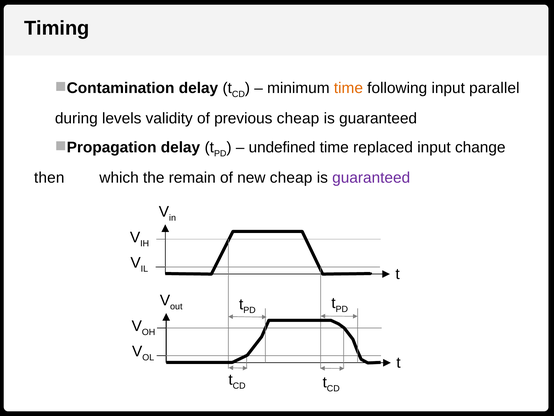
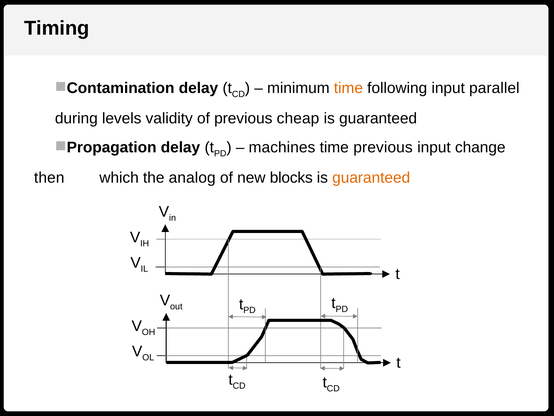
undefined: undefined -> machines (282, 147)
time replaced: replaced -> previous (383, 147)
remain: remain -> analog (192, 178)
new cheap: cheap -> blocks (291, 178)
guaranteed colour: purple -> orange (371, 178)
